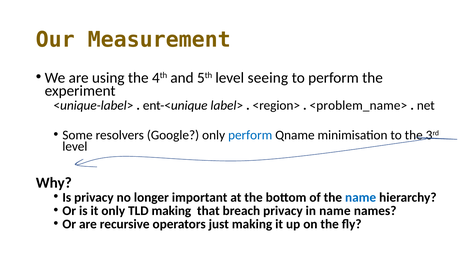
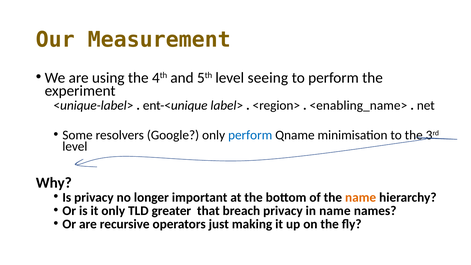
<problem_name>: <problem_name> -> <enabling_name> (358, 105)
name colour: blue -> orange (361, 197)
TLD making: making -> greater (171, 211)
